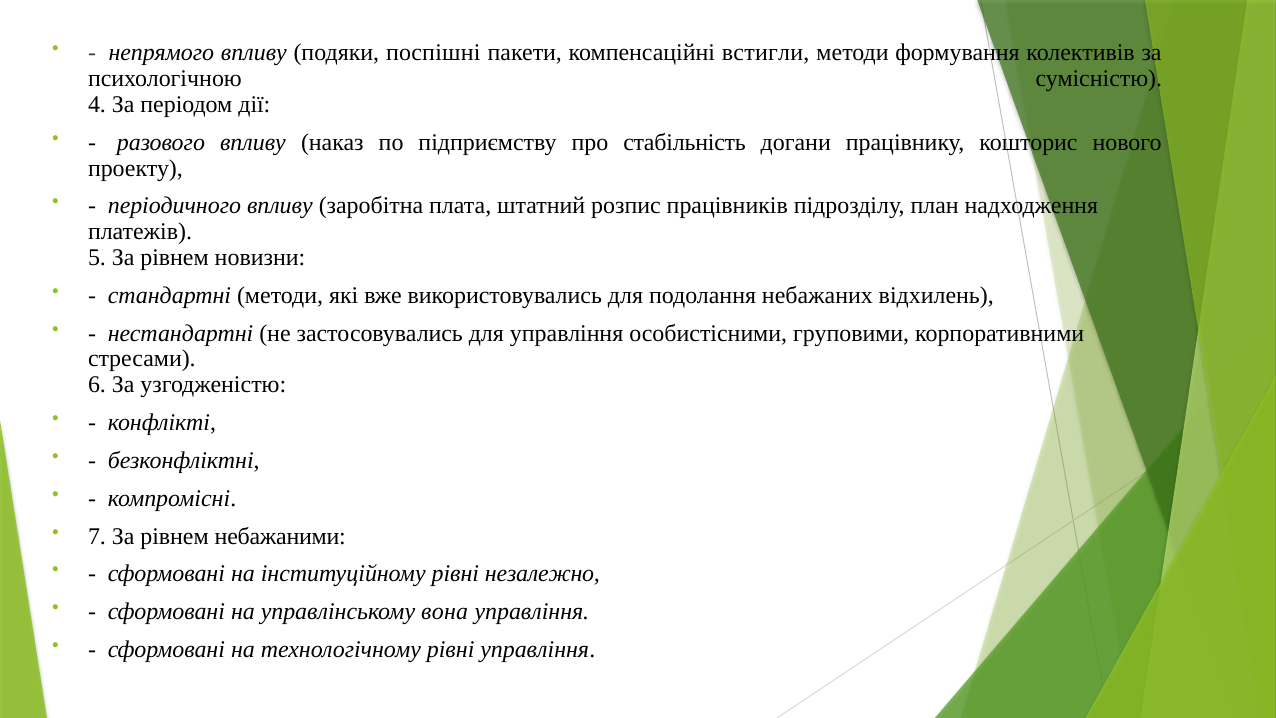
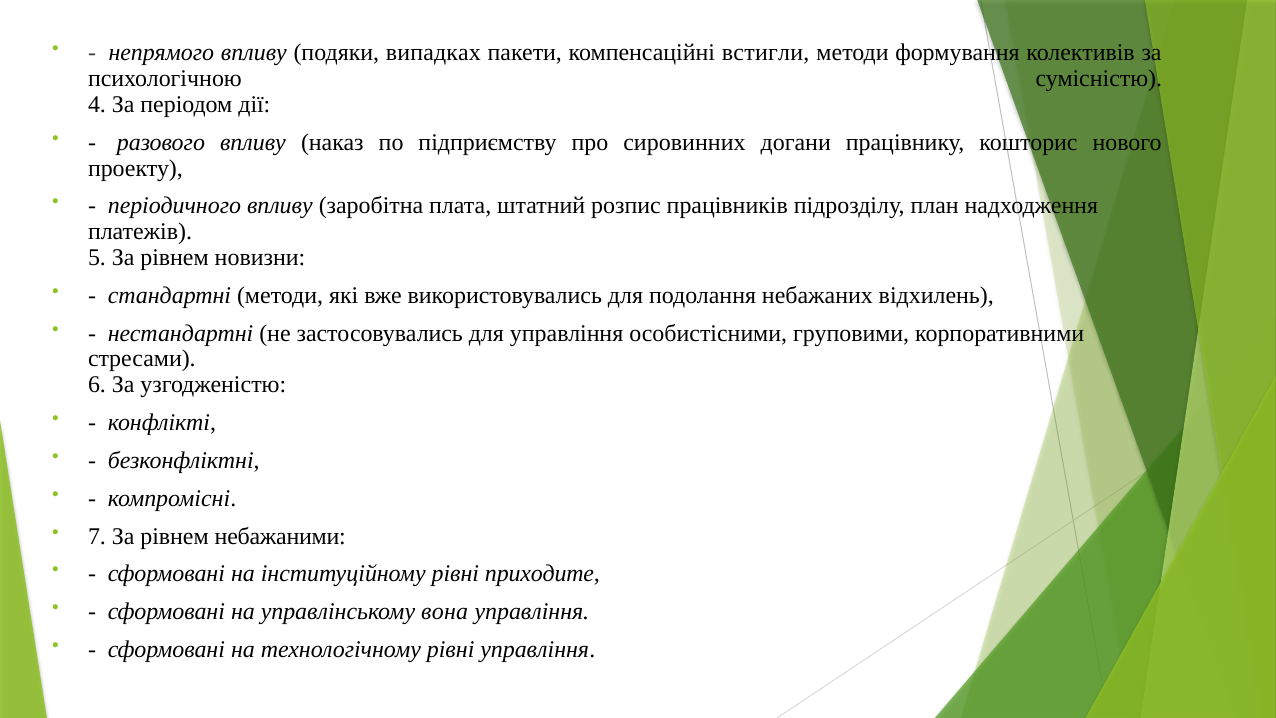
поспішні: поспішні -> випадках (433, 53)
стабільність: стабільність -> сировинних (684, 142)
незалежно: незалежно -> приходите (542, 574)
